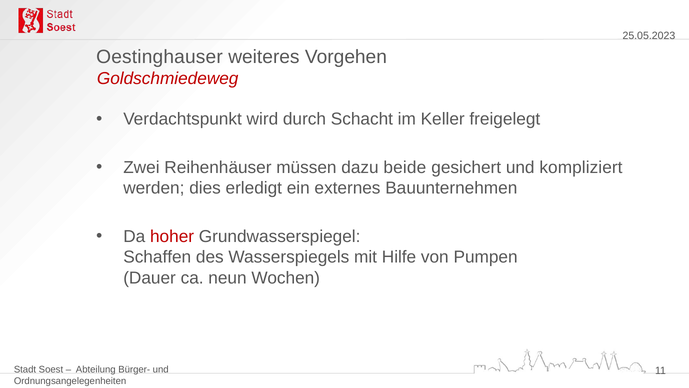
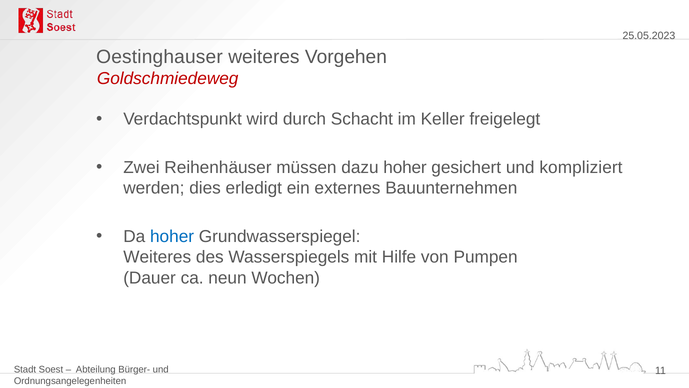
dazu beide: beide -> hoher (405, 167)
hoher colour: red -> blue (172, 236)
Schaffen: Schaffen -> Weiteres (157, 257)
